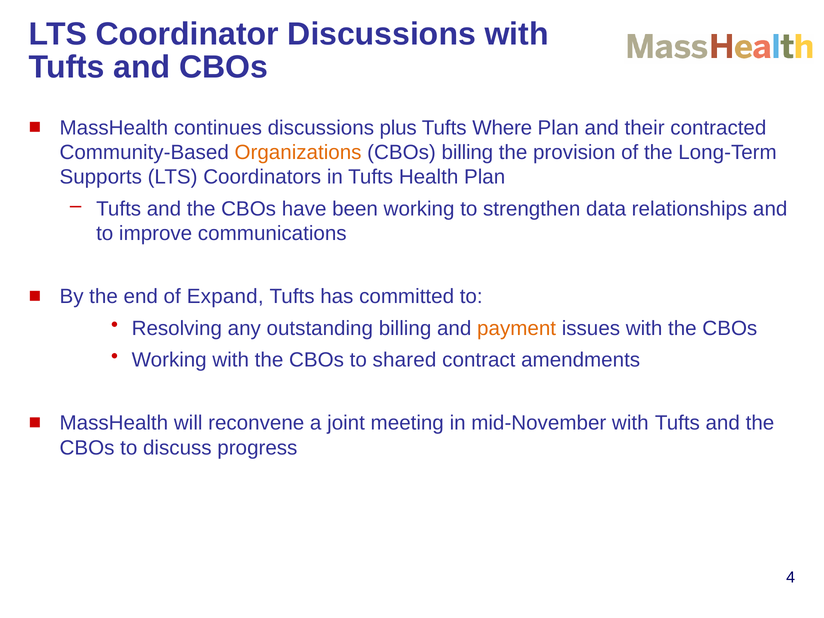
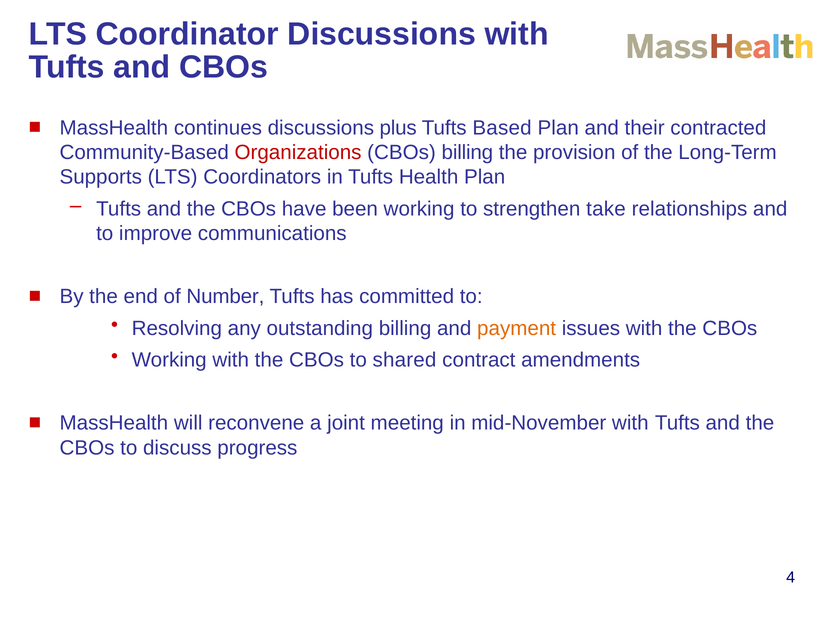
Where: Where -> Based (502, 128)
Organizations colour: orange -> red (298, 152)
data: data -> take (606, 209)
Expand: Expand -> Number (225, 297)
